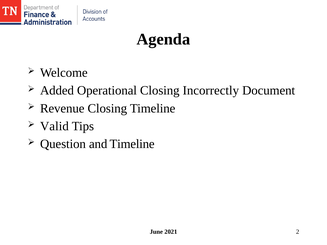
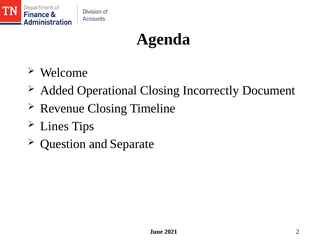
Valid: Valid -> Lines (54, 126)
and Timeline: Timeline -> Separate (132, 144)
